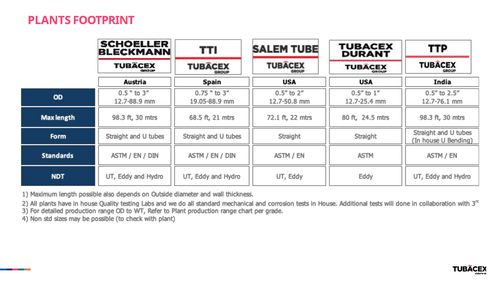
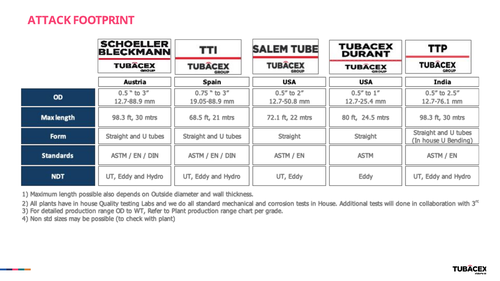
PLANTS: PLANTS -> ATTACK (49, 20)
